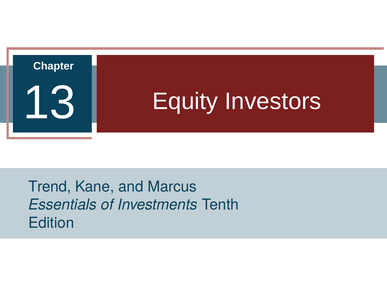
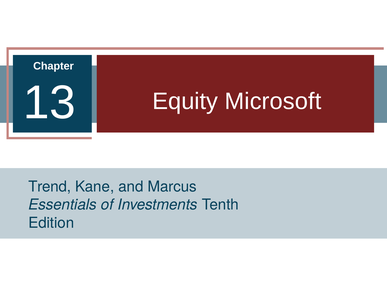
Investors: Investors -> Microsoft (273, 101)
